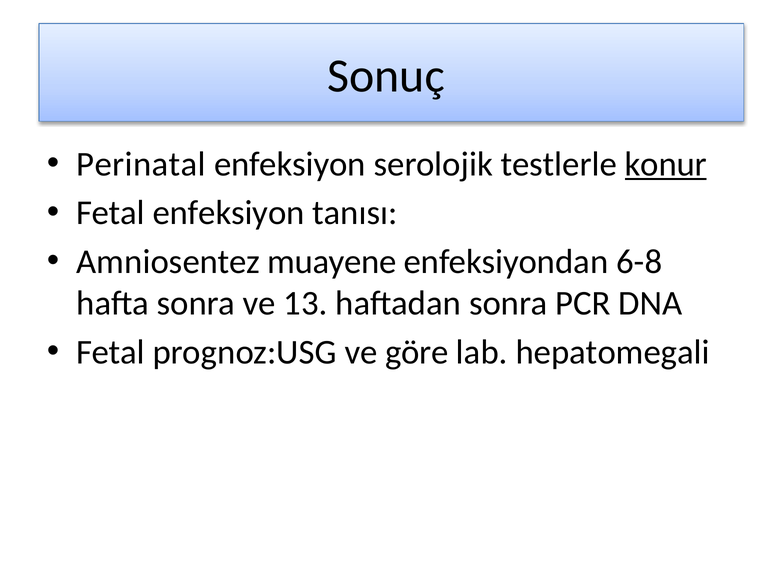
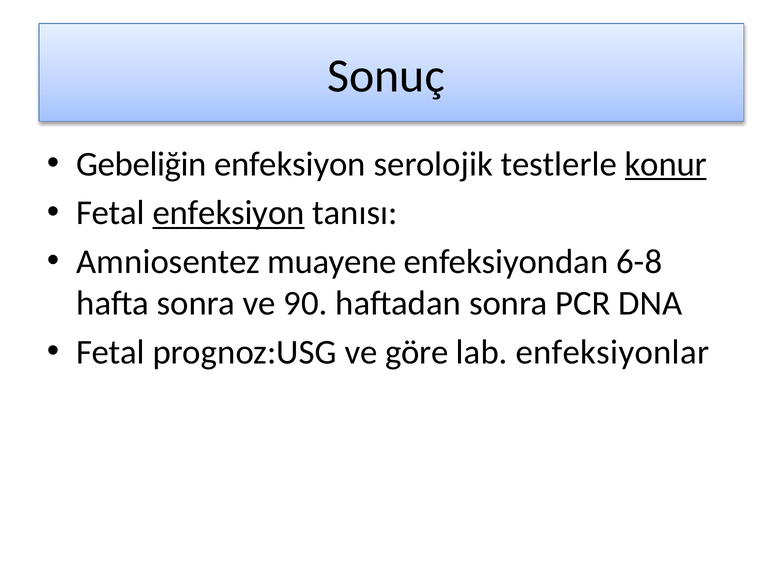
Perinatal: Perinatal -> Gebeliğin (141, 164)
enfeksiyon underline: none -> present (229, 213)
13: 13 -> 90 (306, 304)
hepatomegali: hepatomegali -> enfeksiyonlar (612, 352)
